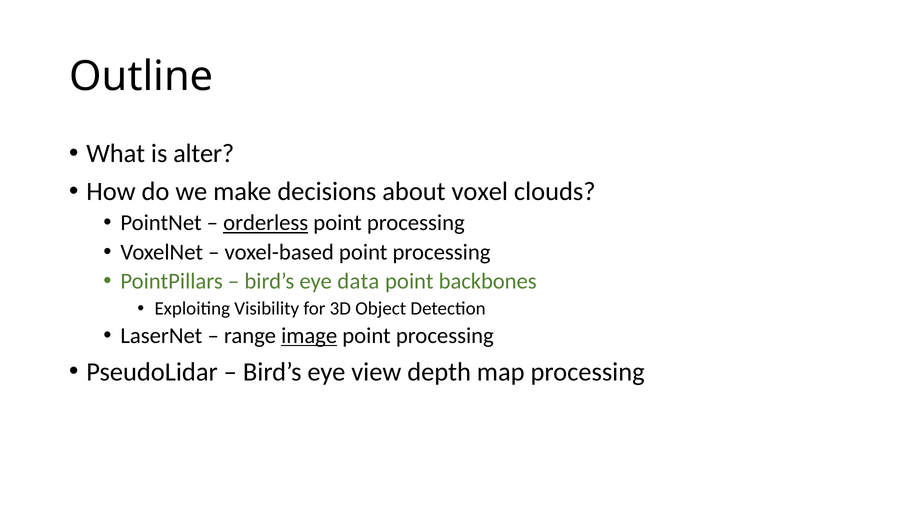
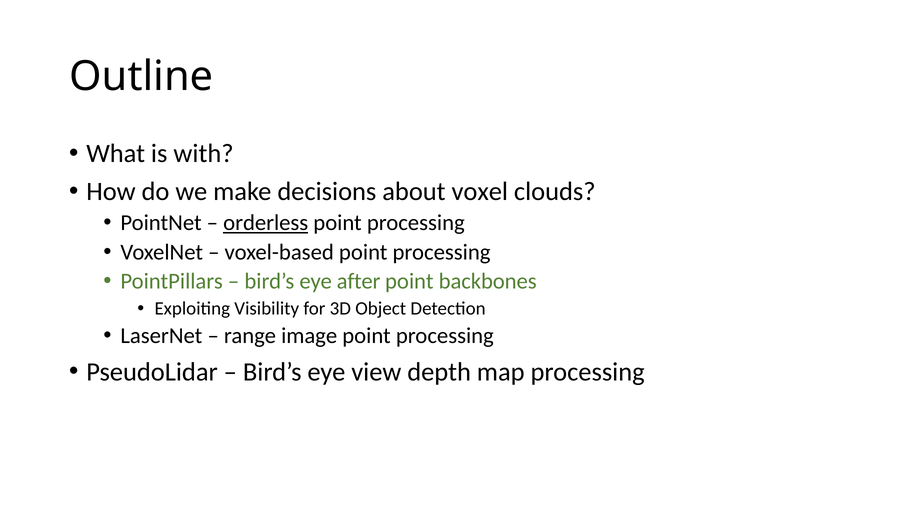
alter: alter -> with (204, 154)
data: data -> after (359, 282)
image underline: present -> none (309, 336)
